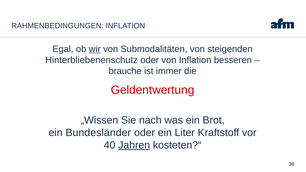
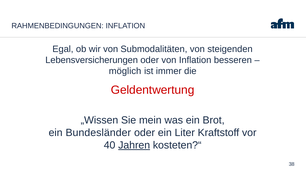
wir underline: present -> none (95, 49)
Hinterbliebenenschutz: Hinterbliebenenschutz -> Lebensversicherungen (92, 60)
brauche: brauche -> möglich (125, 71)
nach: nach -> mein (150, 120)
